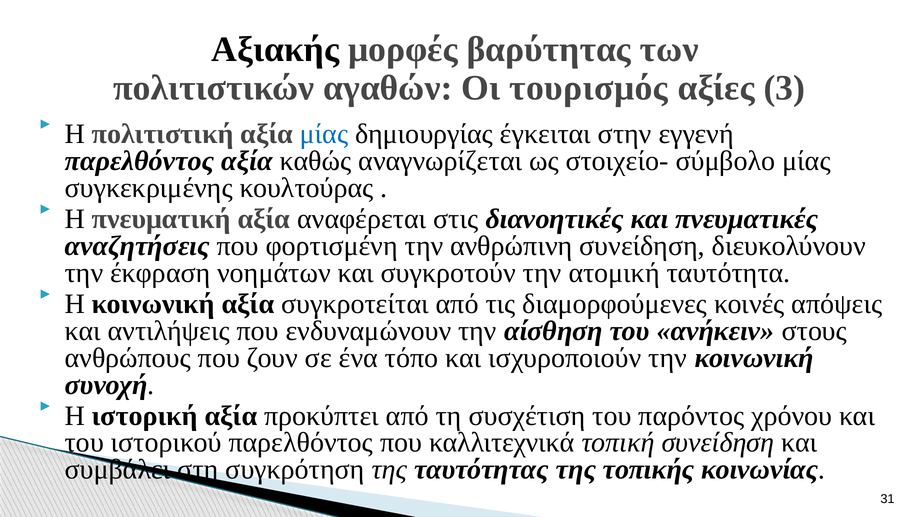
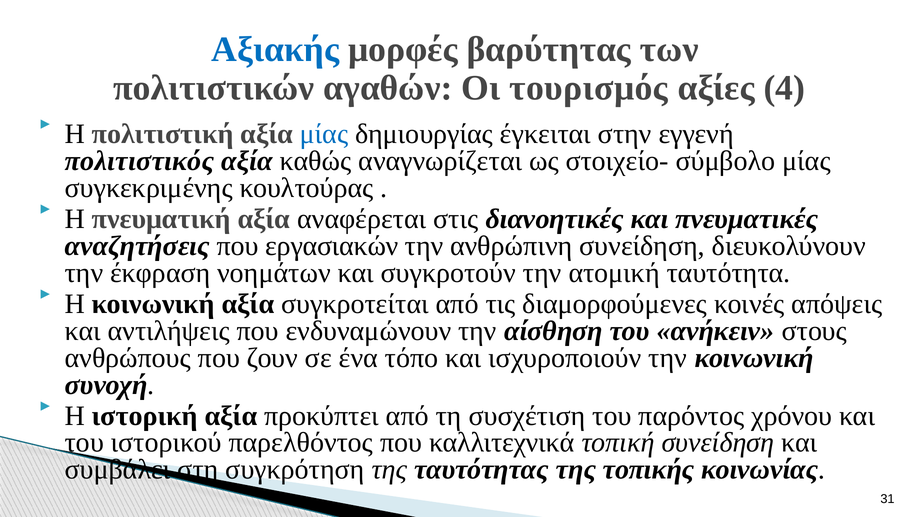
Αξιακής colour: black -> blue (275, 49)
3: 3 -> 4 (784, 88)
παρελθόντος: παρελθόντος -> πολιτιστικός (140, 161)
φορτισμένη: φορτισμένη -> εργασιακών (332, 246)
